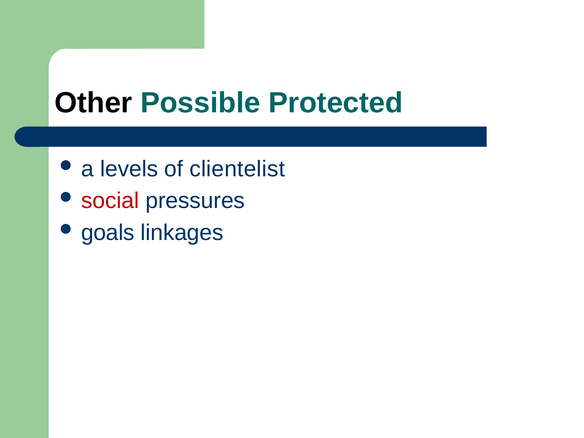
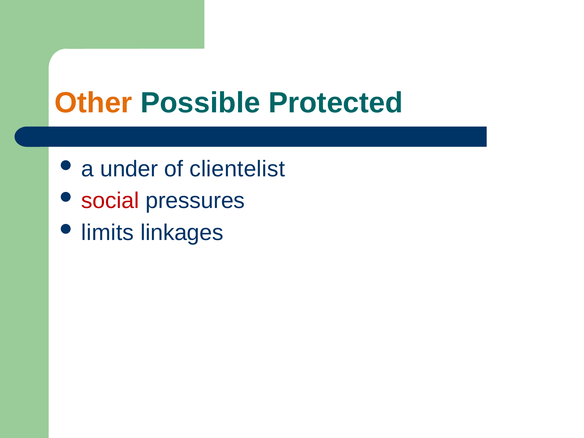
Other colour: black -> orange (93, 103)
levels: levels -> under (129, 169)
goals: goals -> limits (108, 233)
